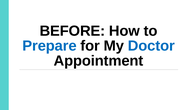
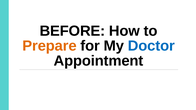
Prepare colour: blue -> orange (50, 46)
